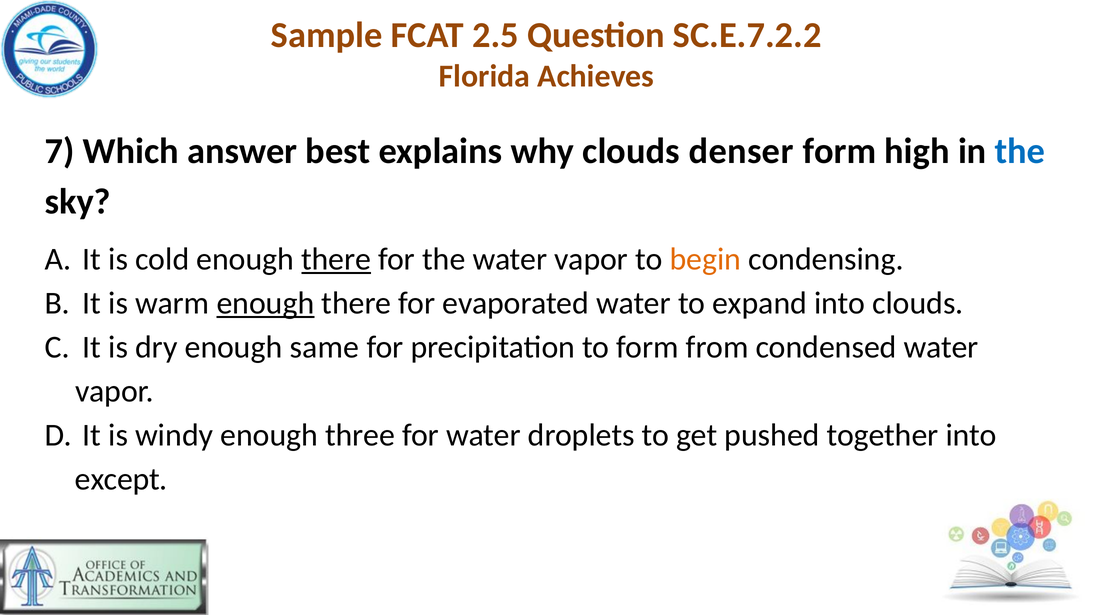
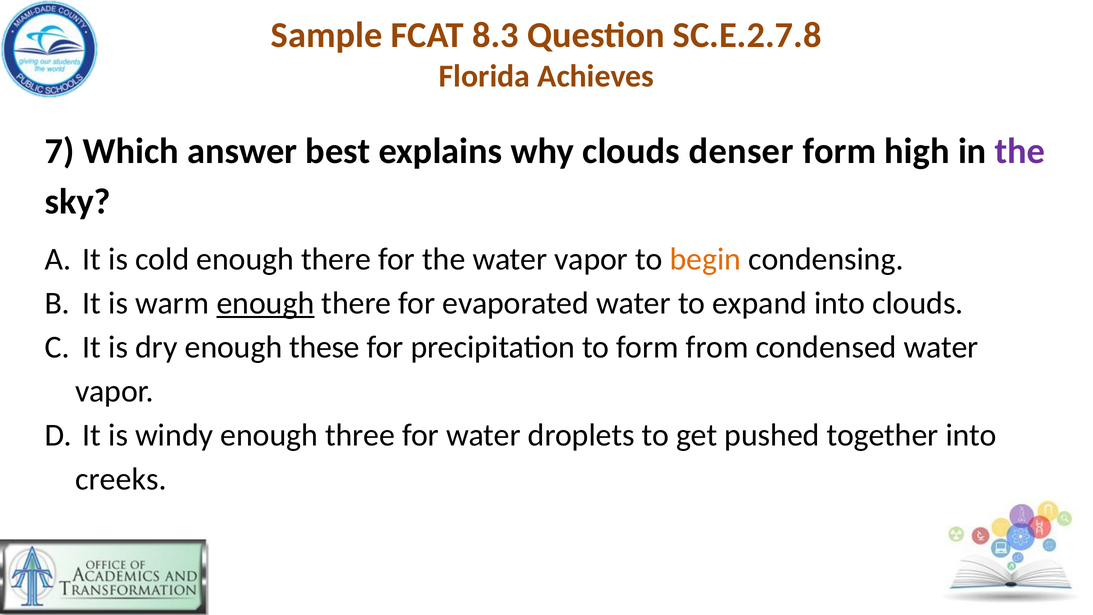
2.5: 2.5 -> 8.3 (496, 35)
SC.E.7.2.2: SC.E.7.2.2 -> SC.E.2.7.8 (747, 35)
the colour: blue -> purple (1020, 151)
there underline: present -> none (336, 259)
same: same -> these (325, 347)
except: except -> creeks (121, 479)
